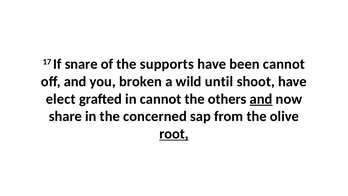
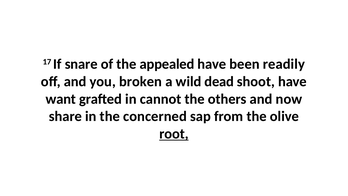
supports: supports -> appealed (167, 64)
been cannot: cannot -> readily (284, 64)
until: until -> dead (219, 81)
elect: elect -> want (61, 99)
and underline: present -> none (261, 99)
